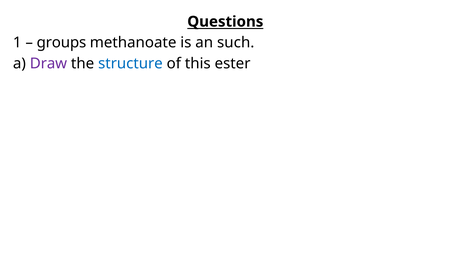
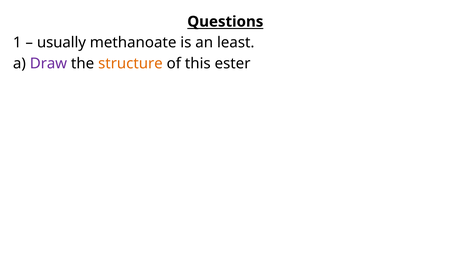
groups: groups -> usually (61, 43)
such: such -> least (236, 43)
structure colour: blue -> orange (130, 64)
